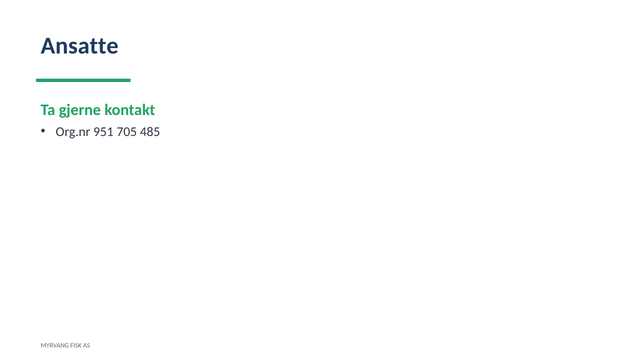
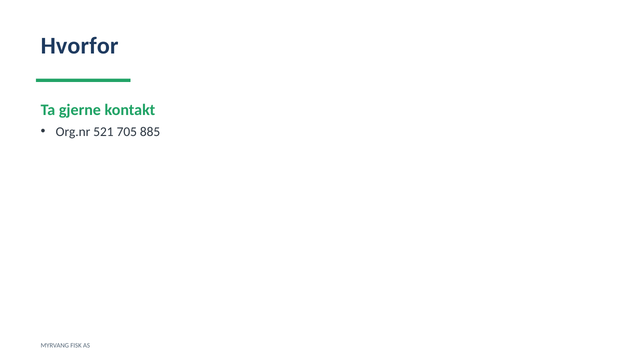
Ansatte: Ansatte -> Hvorfor (80, 46)
951: 951 -> 521 (103, 132)
485: 485 -> 885 (150, 132)
